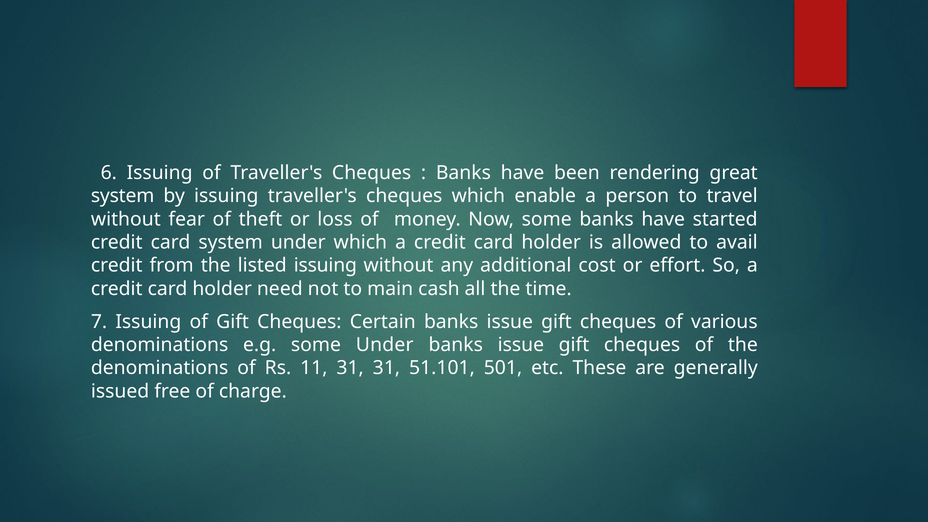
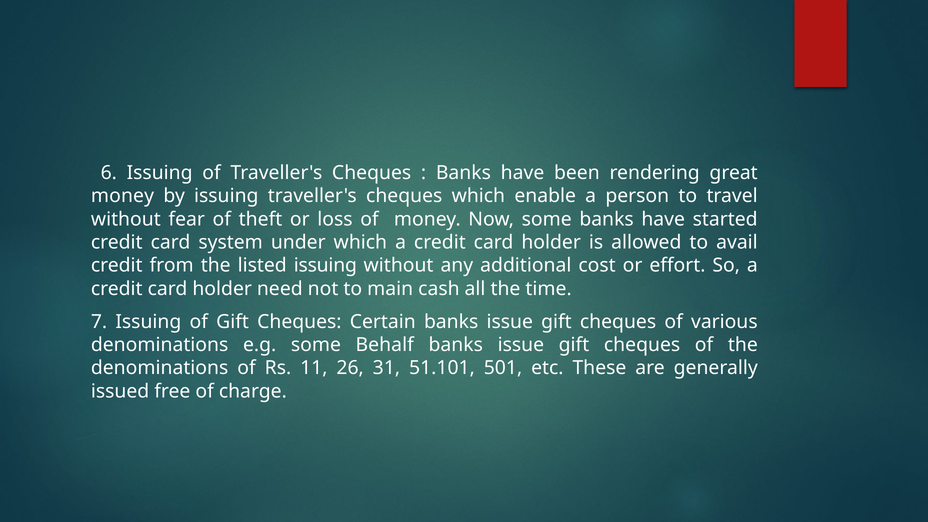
system: system -> money (122, 196)
some Under: Under -> Behalf (385, 345)
11 31: 31 -> 26 (350, 368)
